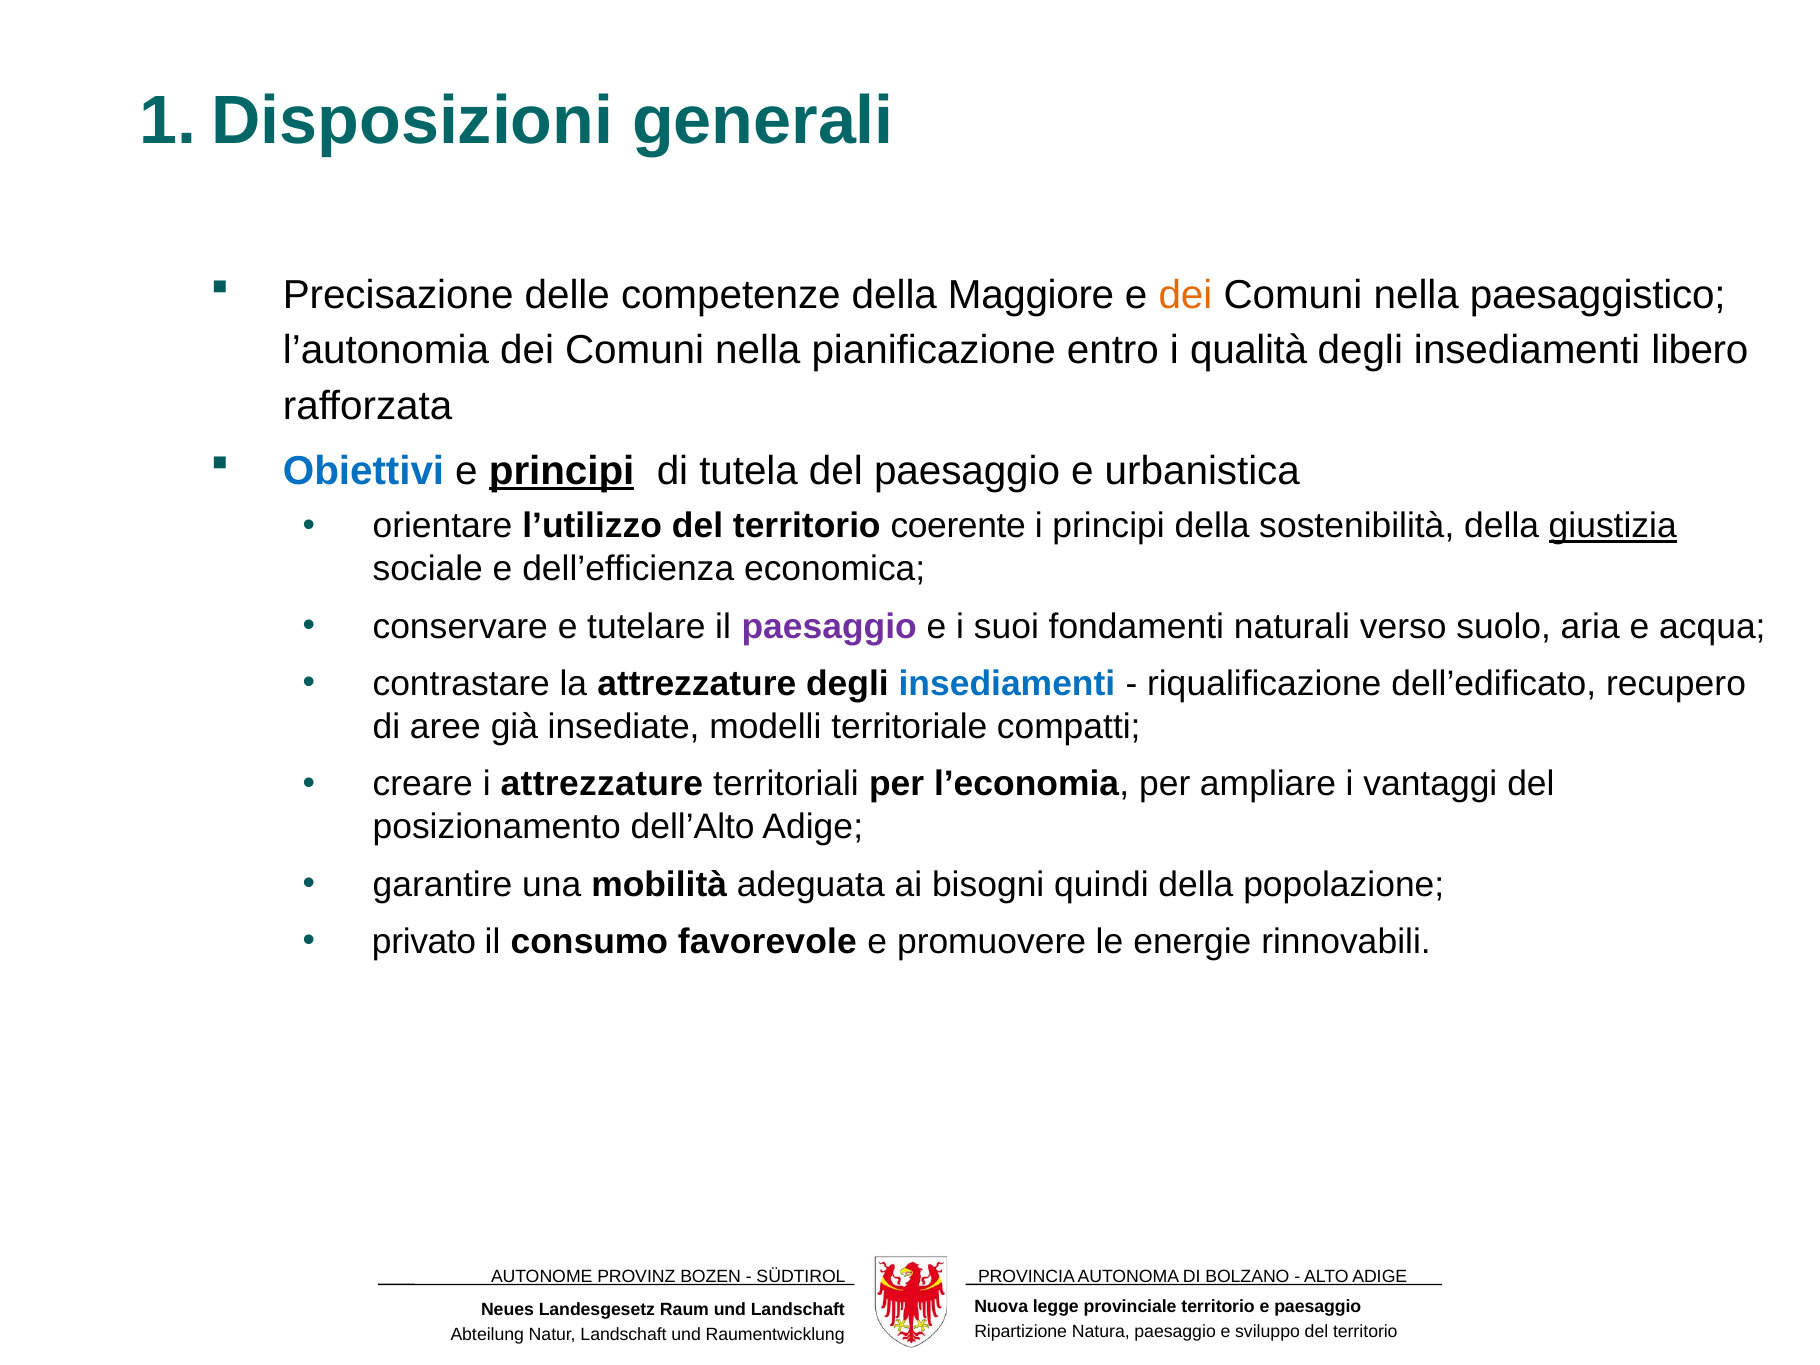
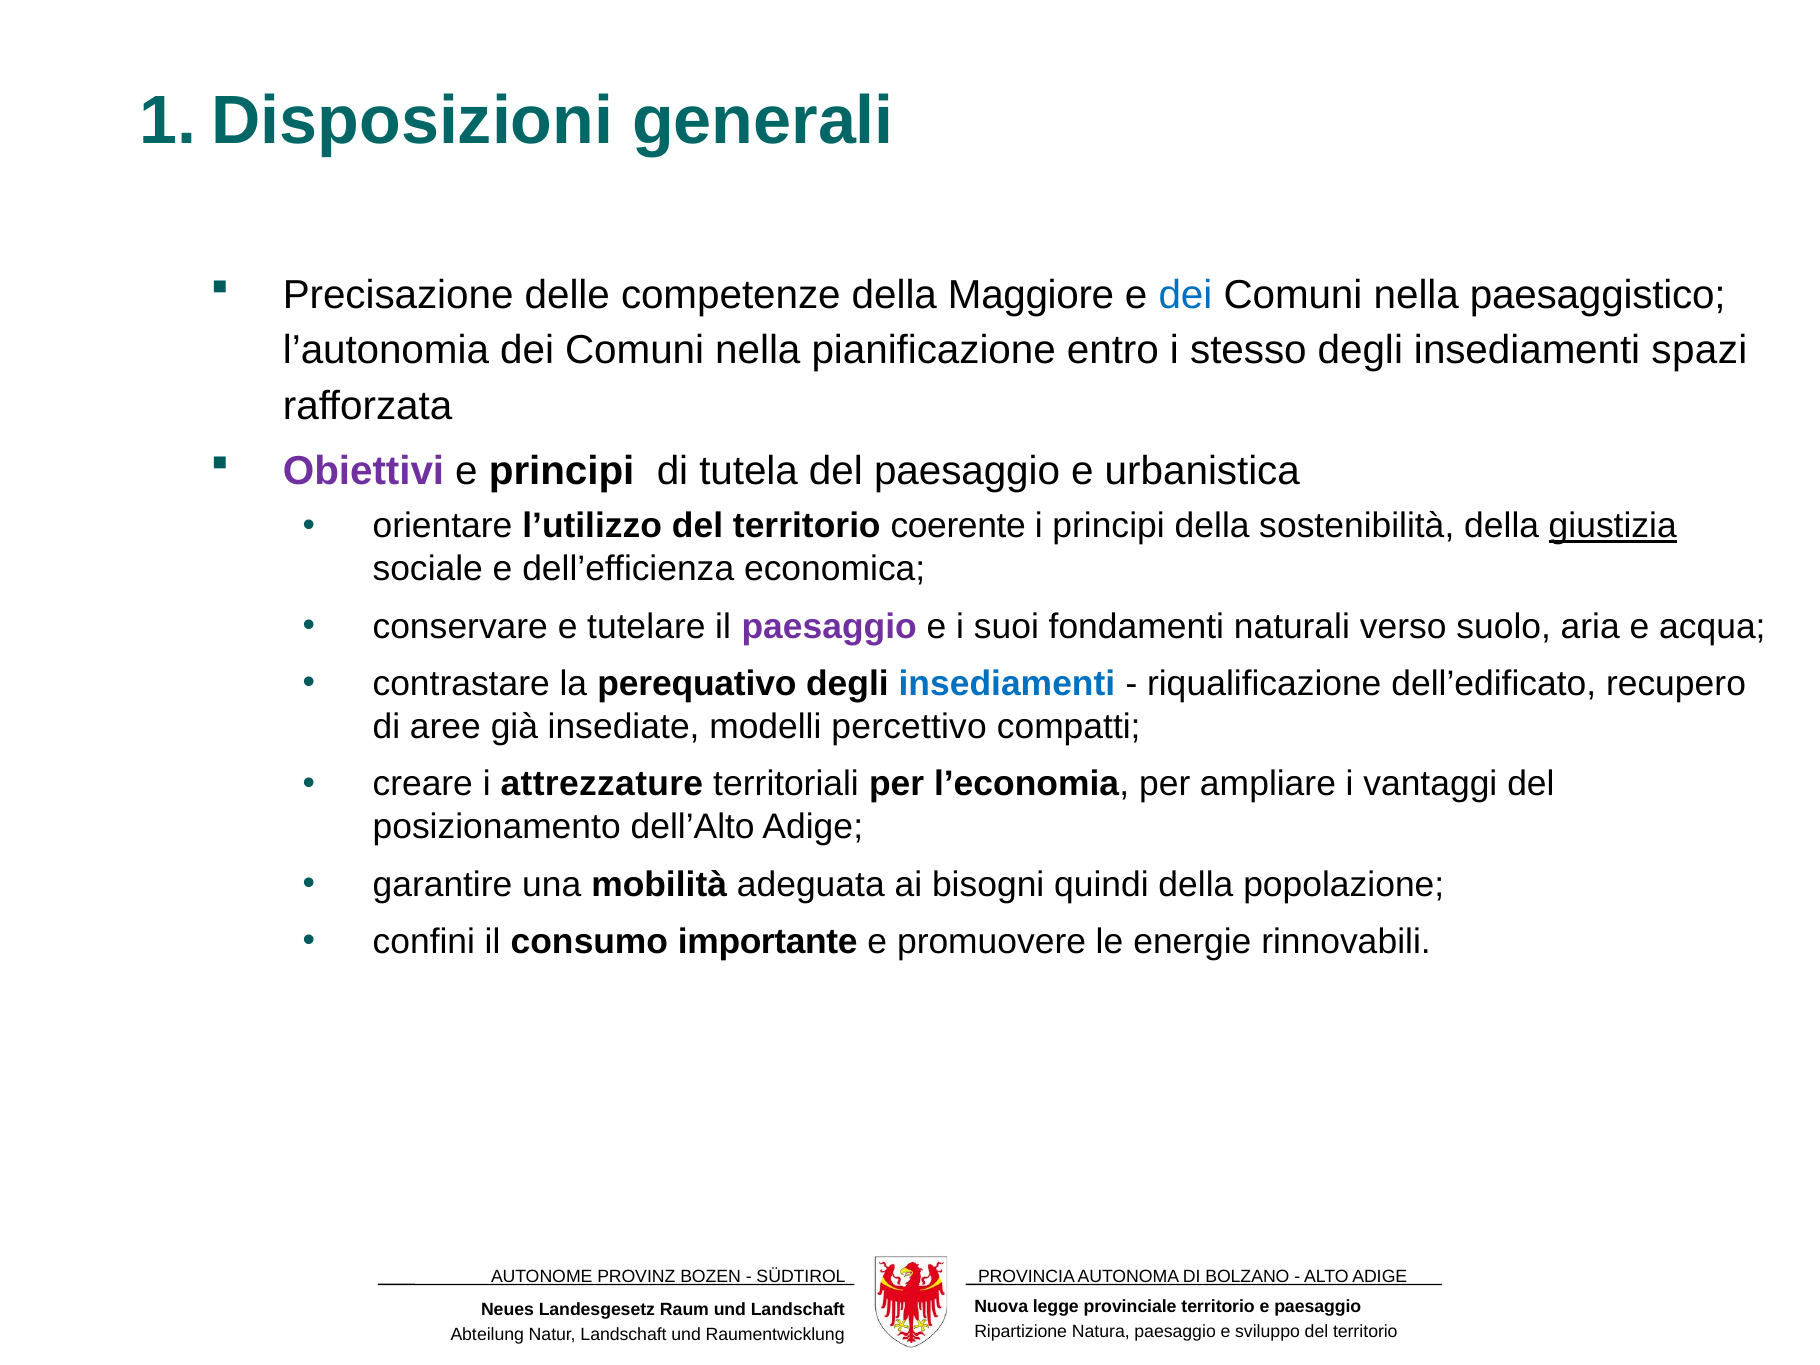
dei colour: orange -> blue (1185, 295)
qualità: qualità -> stesso (1248, 350)
libero: libero -> spazi (1699, 350)
Obiettivi colour: blue -> purple (364, 471)
principi underline: present -> none (562, 471)
la attrezzature: attrezzature -> perequativo (697, 684)
territoriale: territoriale -> percettivo (909, 727)
privato: privato -> confini (424, 942)
favorevole: favorevole -> importante (768, 942)
